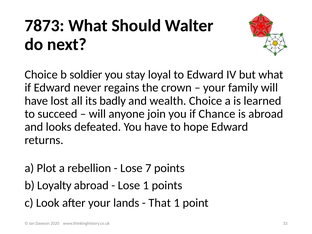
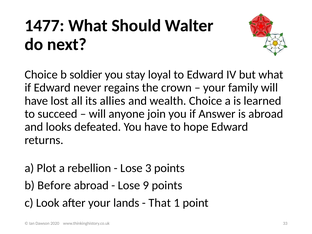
7873: 7873 -> 1477 (44, 26)
badly: badly -> allies (113, 101)
Chance: Chance -> Answer (217, 114)
7: 7 -> 3 (148, 168)
Loyalty: Loyalty -> Before (54, 185)
Lose 1: 1 -> 9 (146, 185)
